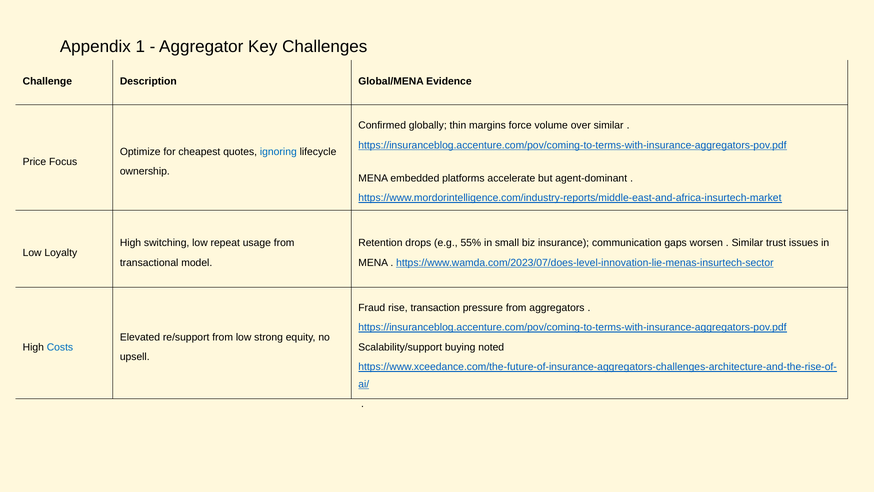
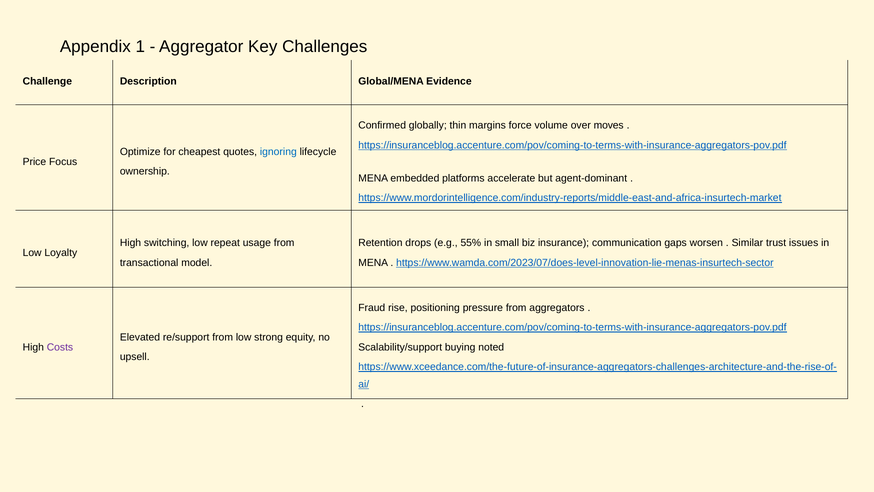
over similar: similar -> moves (609, 125)
transaction: transaction -> positioning (435, 308)
Costs colour: blue -> purple (60, 347)
